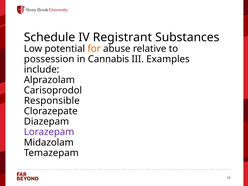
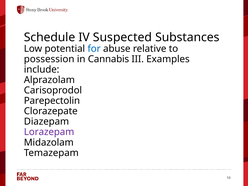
Registrant: Registrant -> Suspected (122, 37)
for colour: orange -> blue (94, 49)
Responsible: Responsible -> Parepectolin (52, 101)
